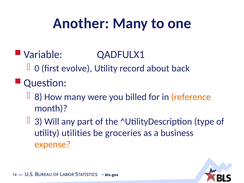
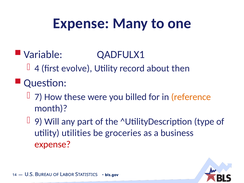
Another: Another -> Expense (81, 23)
0: 0 -> 4 (37, 68)
back: back -> then (181, 68)
8: 8 -> 7 (38, 97)
How many: many -> these (75, 97)
3: 3 -> 9 (38, 122)
expense colour: orange -> red (53, 144)
